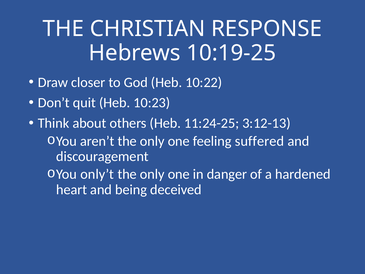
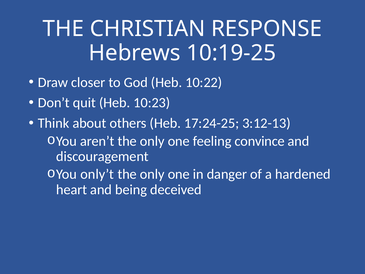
11:24-25: 11:24-25 -> 17:24-25 (212, 123)
suffered: suffered -> convince (260, 141)
